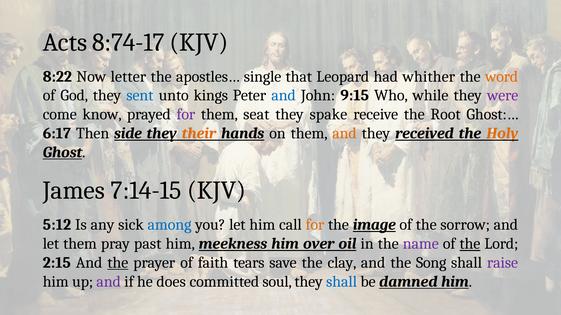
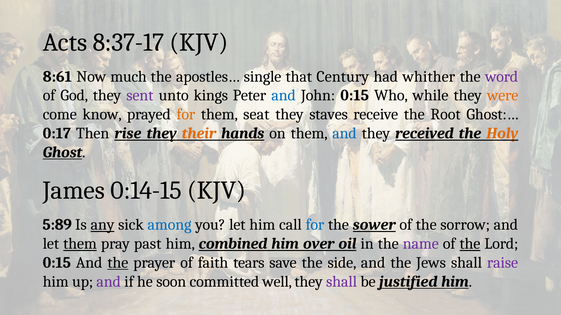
8:74-17: 8:74-17 -> 8:37-17 (128, 42)
8:22: 8:22 -> 8:61 (57, 77)
letter: letter -> much (129, 77)
Leopard: Leopard -> Century (343, 77)
word colour: orange -> purple (502, 77)
sent colour: blue -> purple (140, 96)
John 9:15: 9:15 -> 0:15 (355, 96)
were colour: purple -> orange (503, 96)
for colour: purple -> orange (186, 115)
spake: spake -> staves (329, 115)
6:17: 6:17 -> 0:17 (57, 134)
side: side -> rise (128, 134)
and colour: orange -> blue (344, 134)
7:14-15: 7:14-15 -> 0:14-15 (146, 191)
5:12: 5:12 -> 5:89 (57, 225)
any underline: none -> present (103, 225)
for colour: orange -> blue (315, 225)
image: image -> sower (374, 225)
them underline: none -> present (80, 244)
meekness: meekness -> combined (233, 244)
2:15: 2:15 -> 0:15 (57, 263)
clay: clay -> side (342, 263)
Song: Song -> Jews (431, 263)
does: does -> soon (171, 282)
soul: soul -> well (277, 282)
shall colour: blue -> purple (342, 282)
damned: damned -> justified (408, 282)
